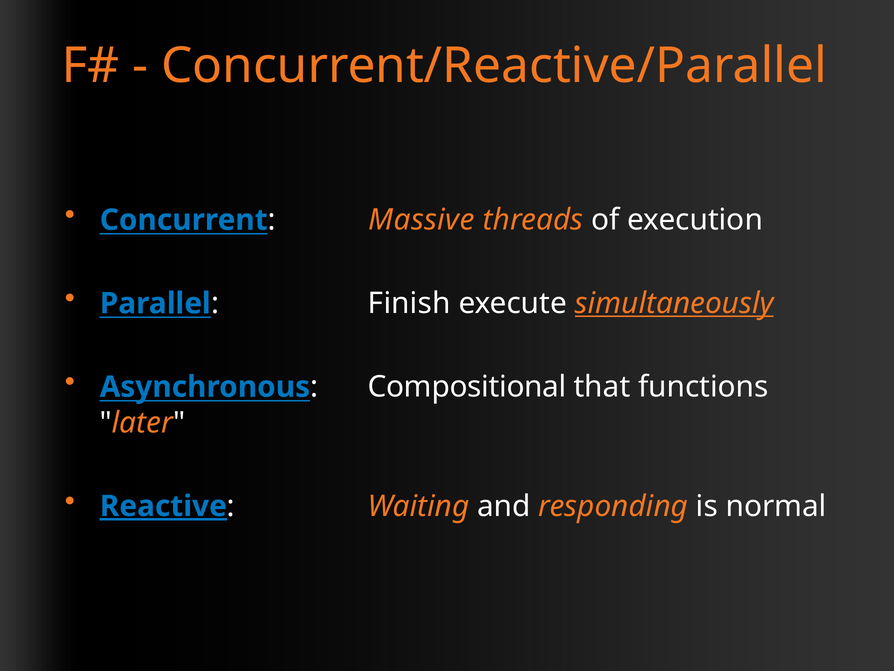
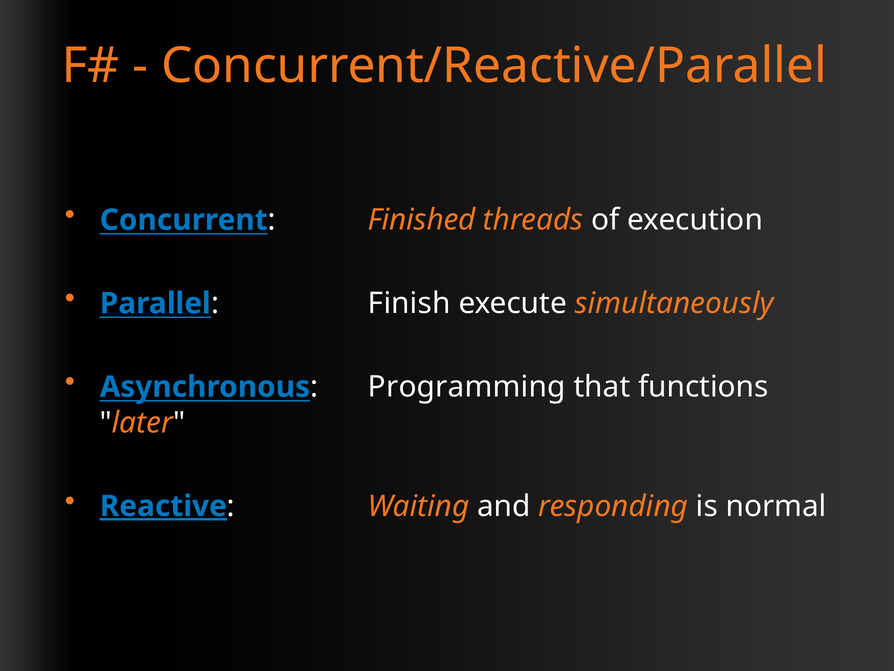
Massive: Massive -> Finished (422, 220)
simultaneously underline: present -> none (674, 303)
Compositional: Compositional -> Programming (467, 387)
